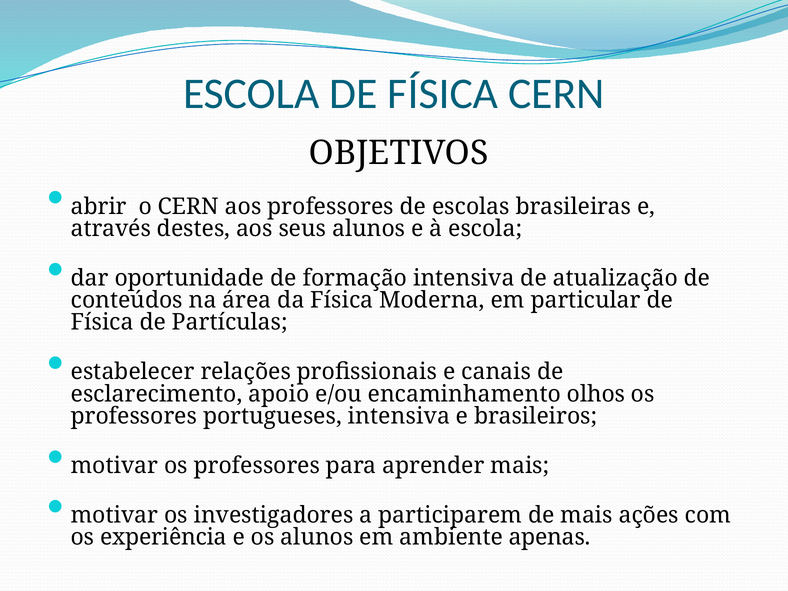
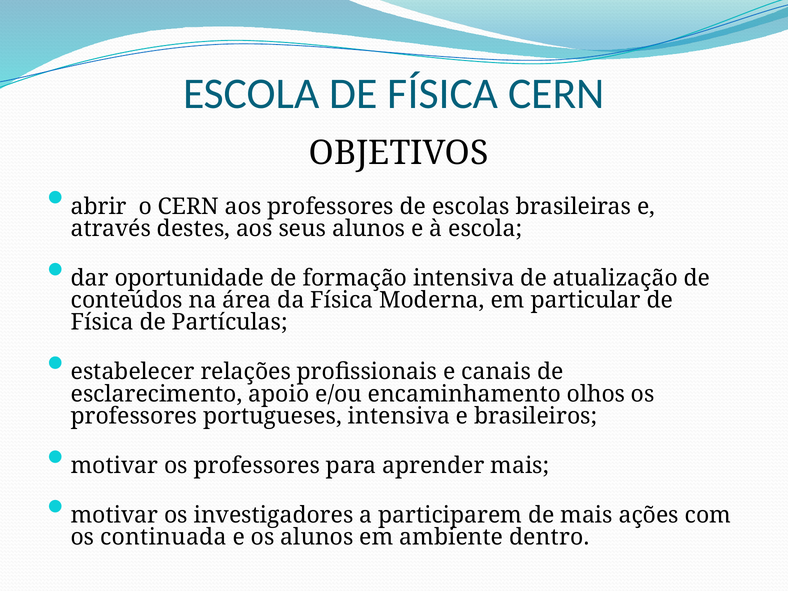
experiência: experiência -> continuada (163, 537)
apenas: apenas -> dentro (549, 537)
